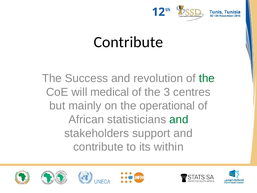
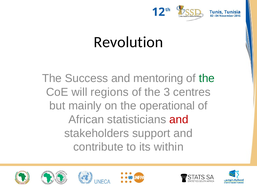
Contribute: Contribute -> Revolution (128, 42)
revolution: revolution -> mentoring (158, 78)
medical: medical -> regions (110, 92)
and colour: green -> red (179, 119)
